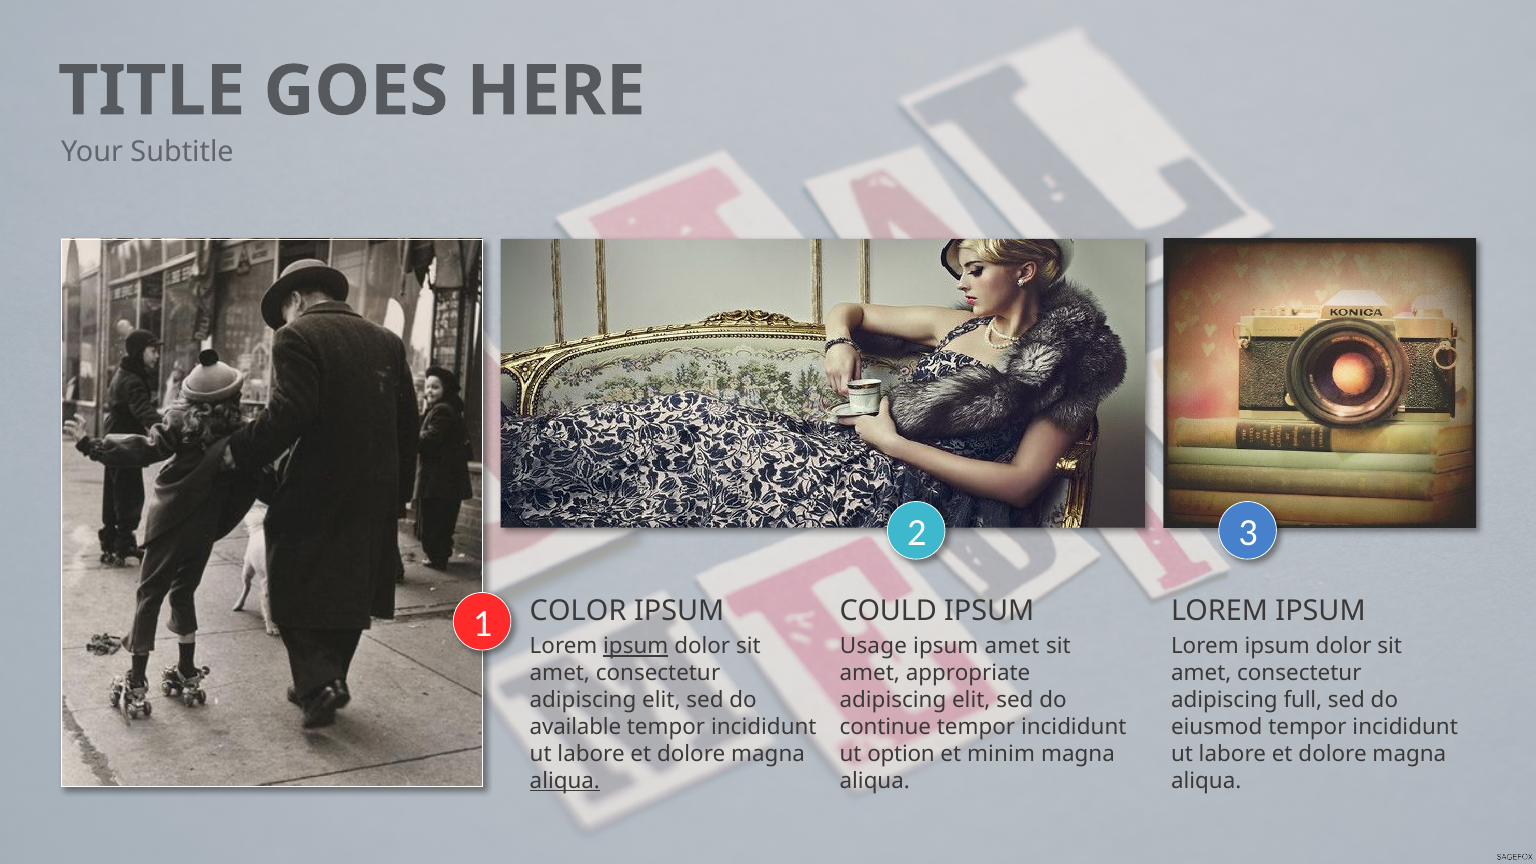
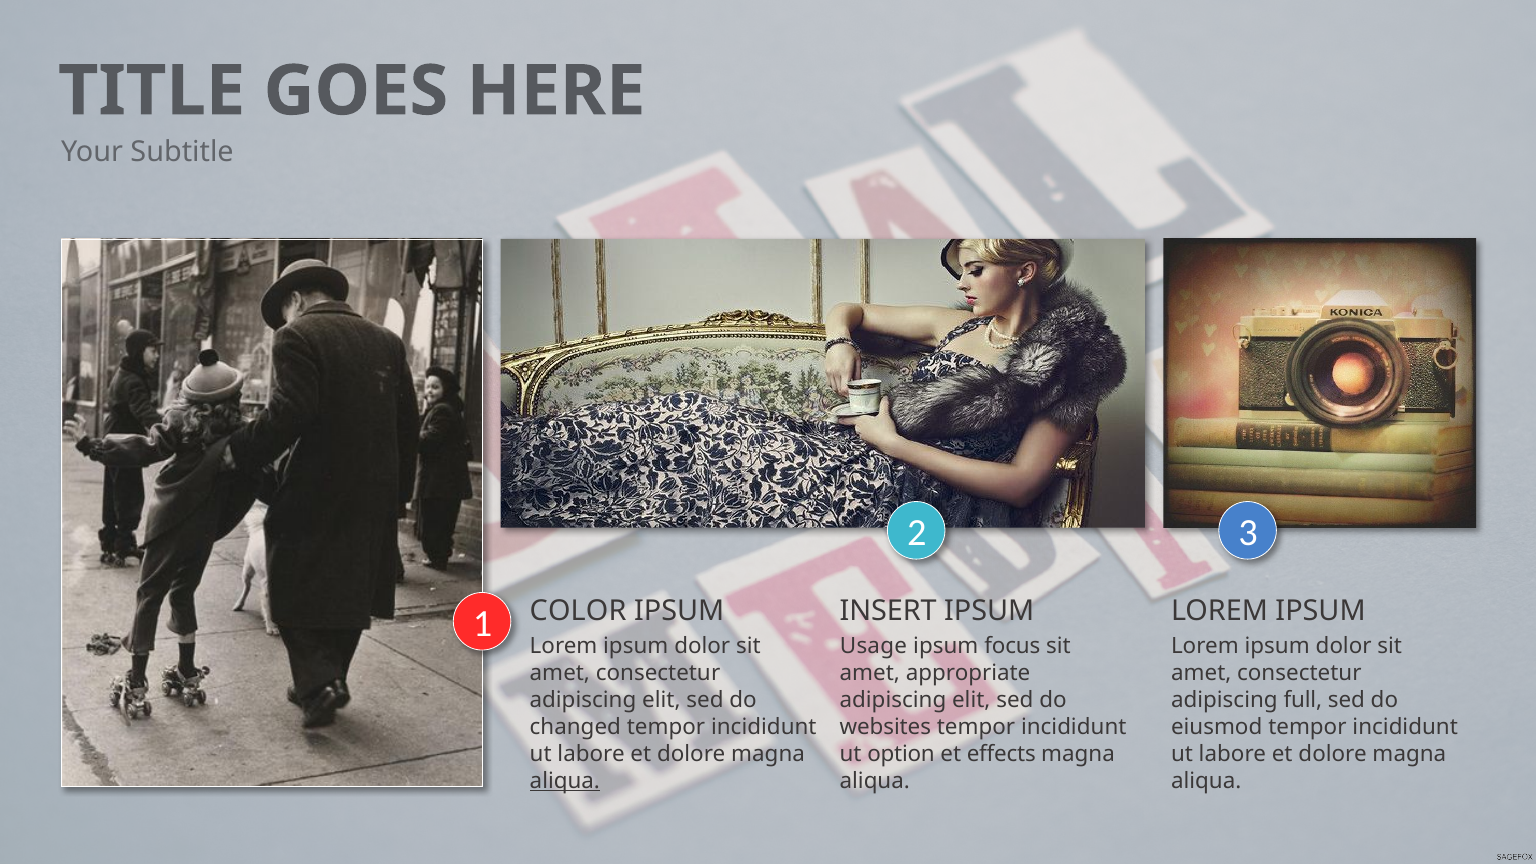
COULD: COULD -> INSERT (888, 611)
ipsum underline: present -> none (636, 646)
ipsum amet: amet -> focus (1012, 646)
available: available -> changed (575, 727)
continue: continue -> websites (885, 727)
minim: minim -> effects (1001, 754)
